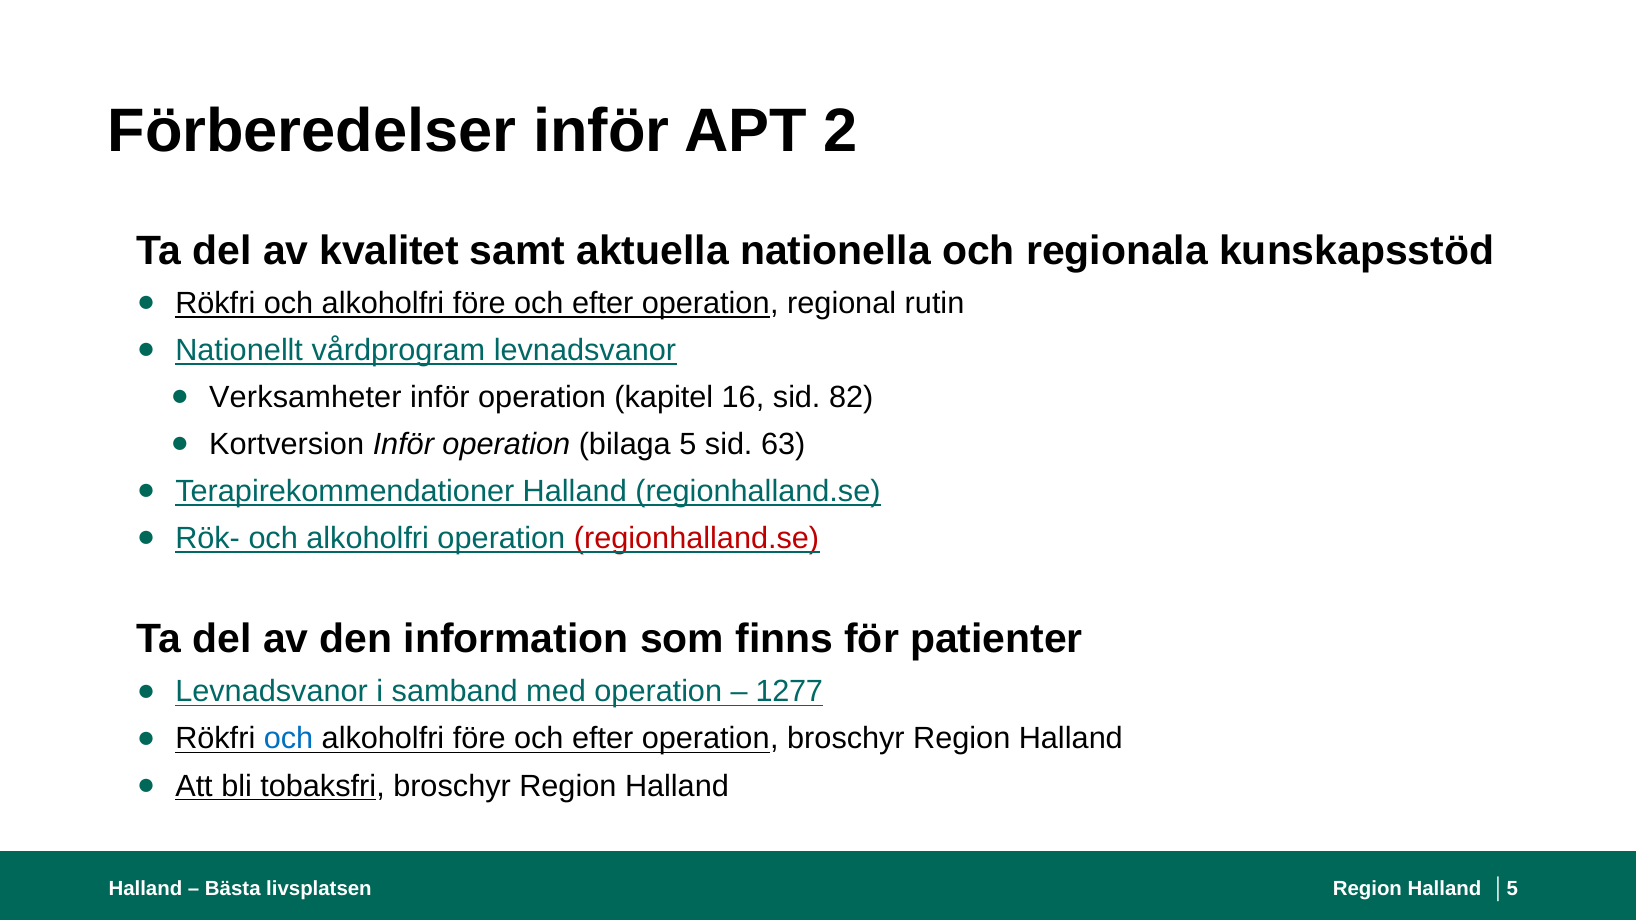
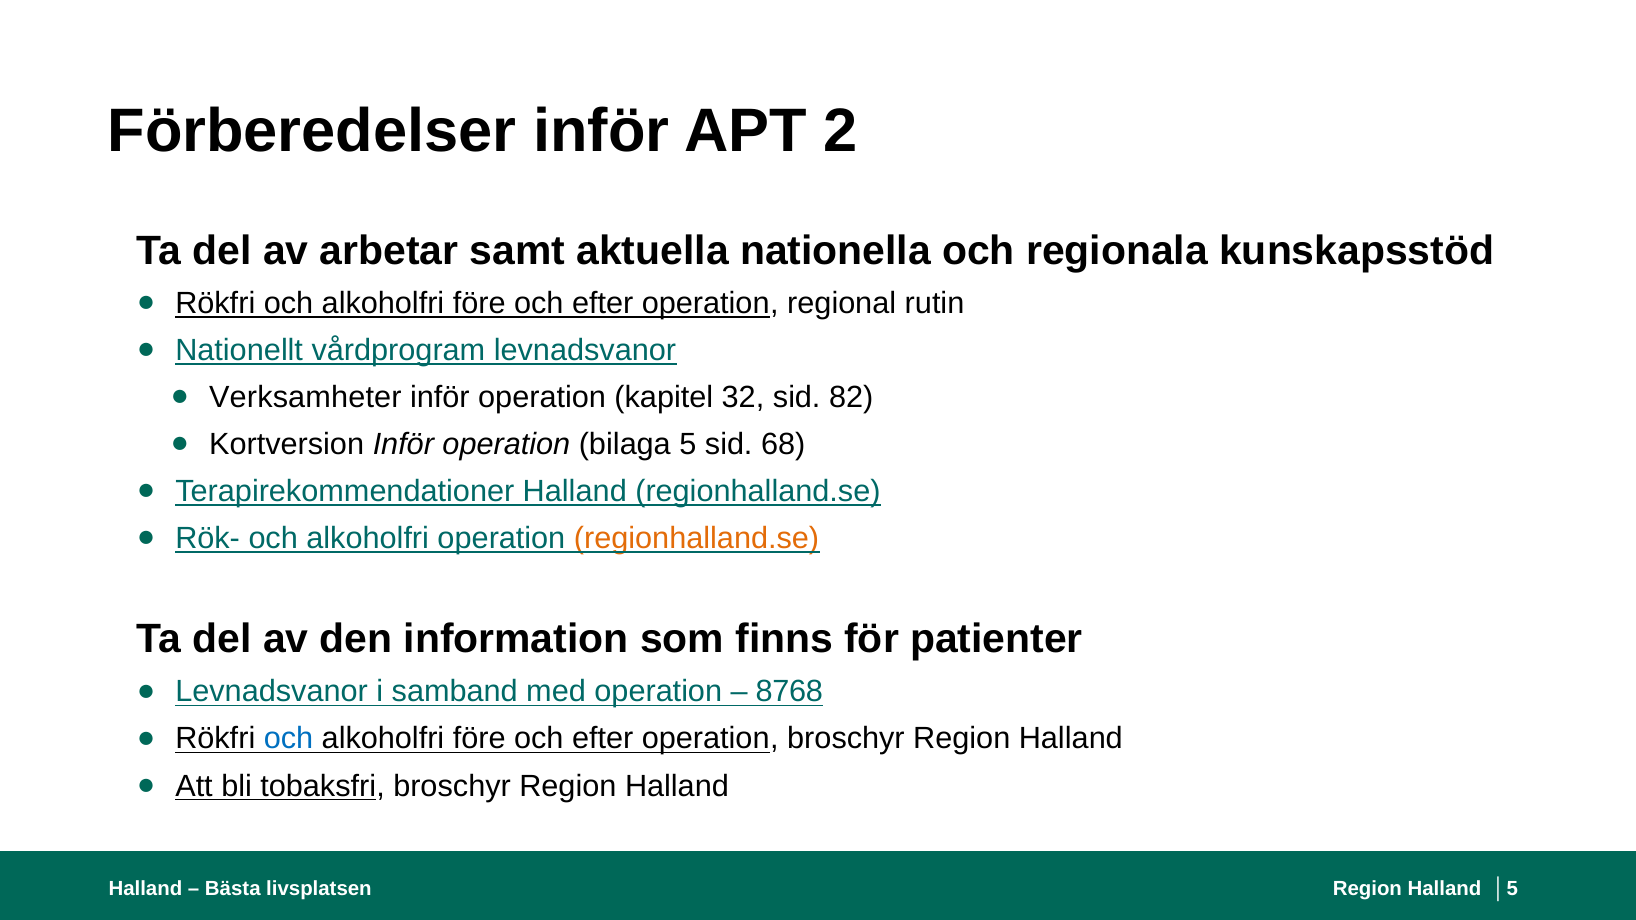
kvalitet: kvalitet -> arbetar (389, 251)
16: 16 -> 32 (743, 397)
63: 63 -> 68 (783, 444)
regionhalland.se colour: red -> orange (697, 539)
1277: 1277 -> 8768 (789, 692)
